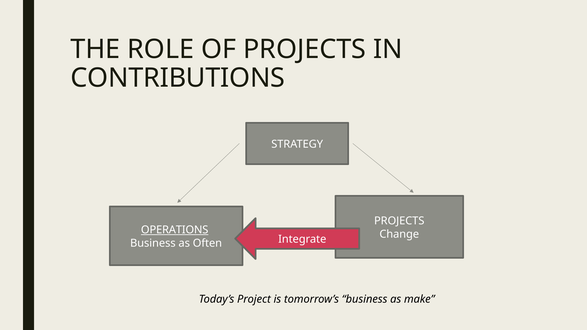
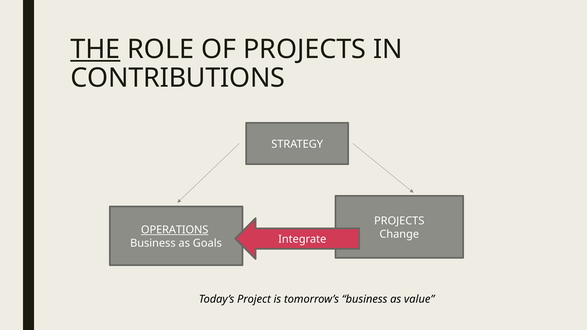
THE underline: none -> present (95, 49)
Often: Often -> Goals (207, 243)
make: make -> value (419, 299)
